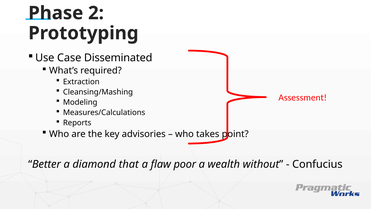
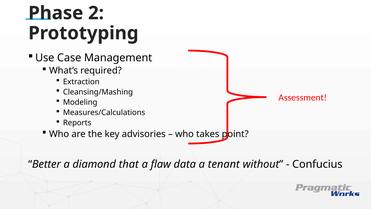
Disseminated: Disseminated -> Management (118, 58)
poor: poor -> data (185, 164)
wealth: wealth -> tenant (224, 164)
